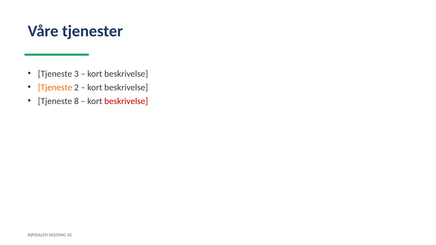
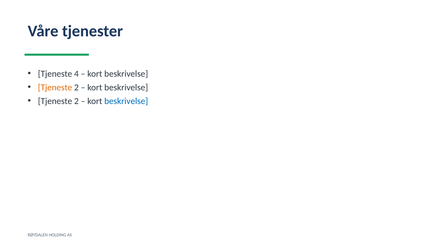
3: 3 -> 4 (76, 74)
8: 8 -> 2 (76, 101)
beskrivelse colour: red -> blue (126, 101)
